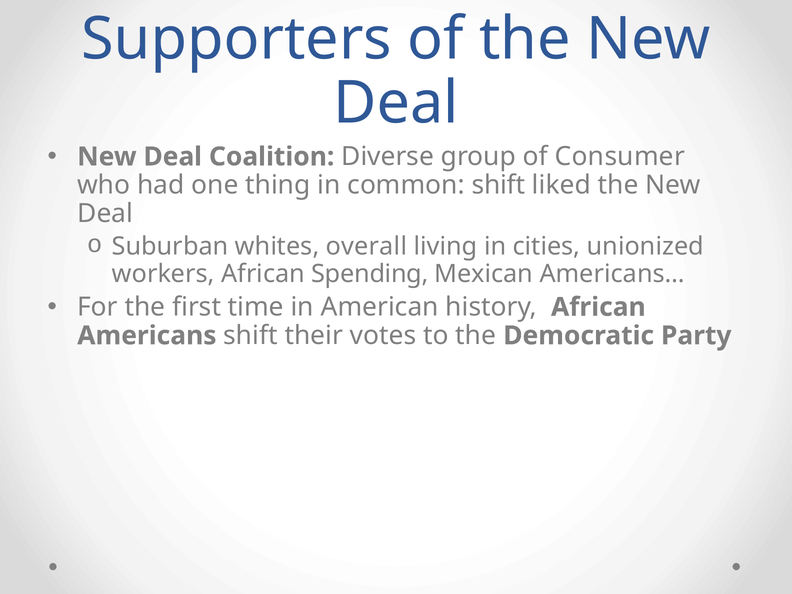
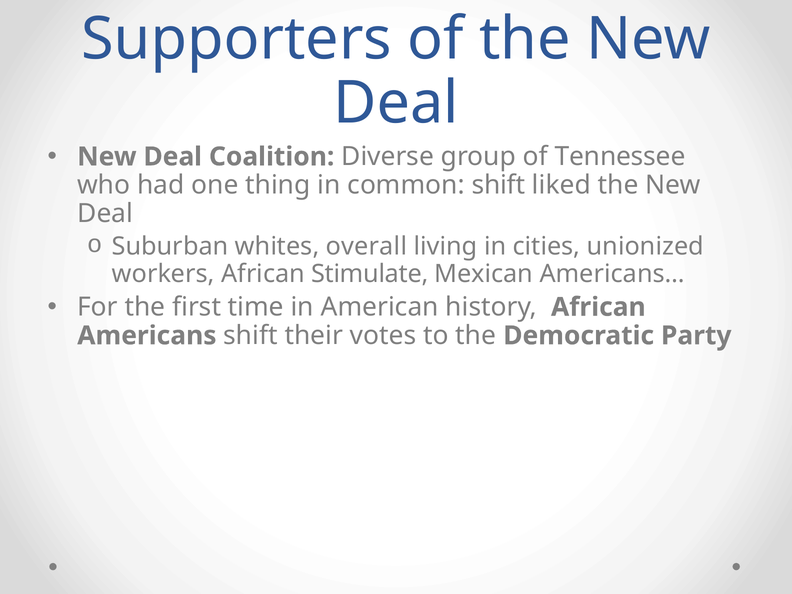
Consumer: Consumer -> Tennessee (620, 157)
Spending: Spending -> Stimulate (370, 274)
